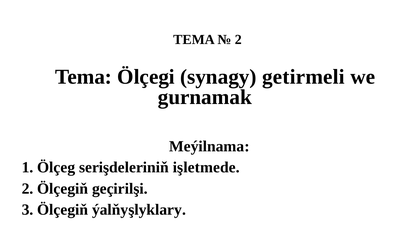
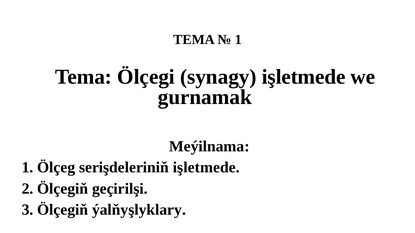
2: 2 -> 1 (238, 40)
synagy getirmeli: getirmeli -> işletmede (304, 77)
